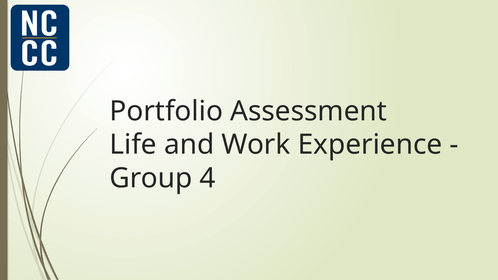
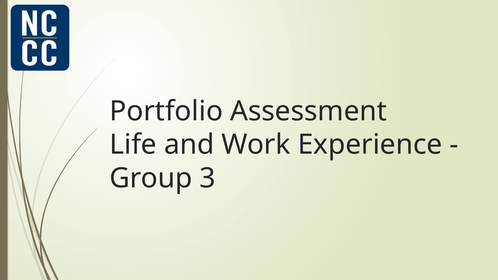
4: 4 -> 3 (208, 178)
